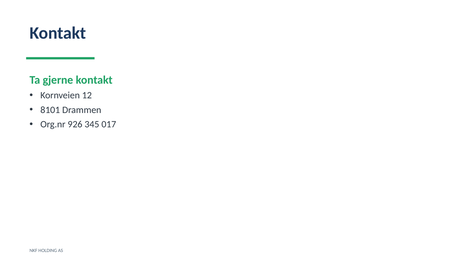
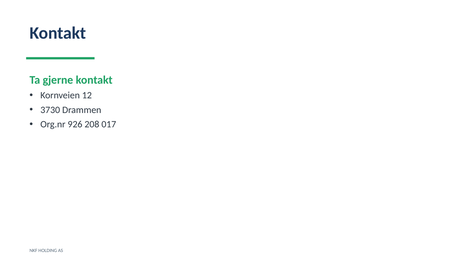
8101: 8101 -> 3730 (50, 110)
345: 345 -> 208 (92, 124)
